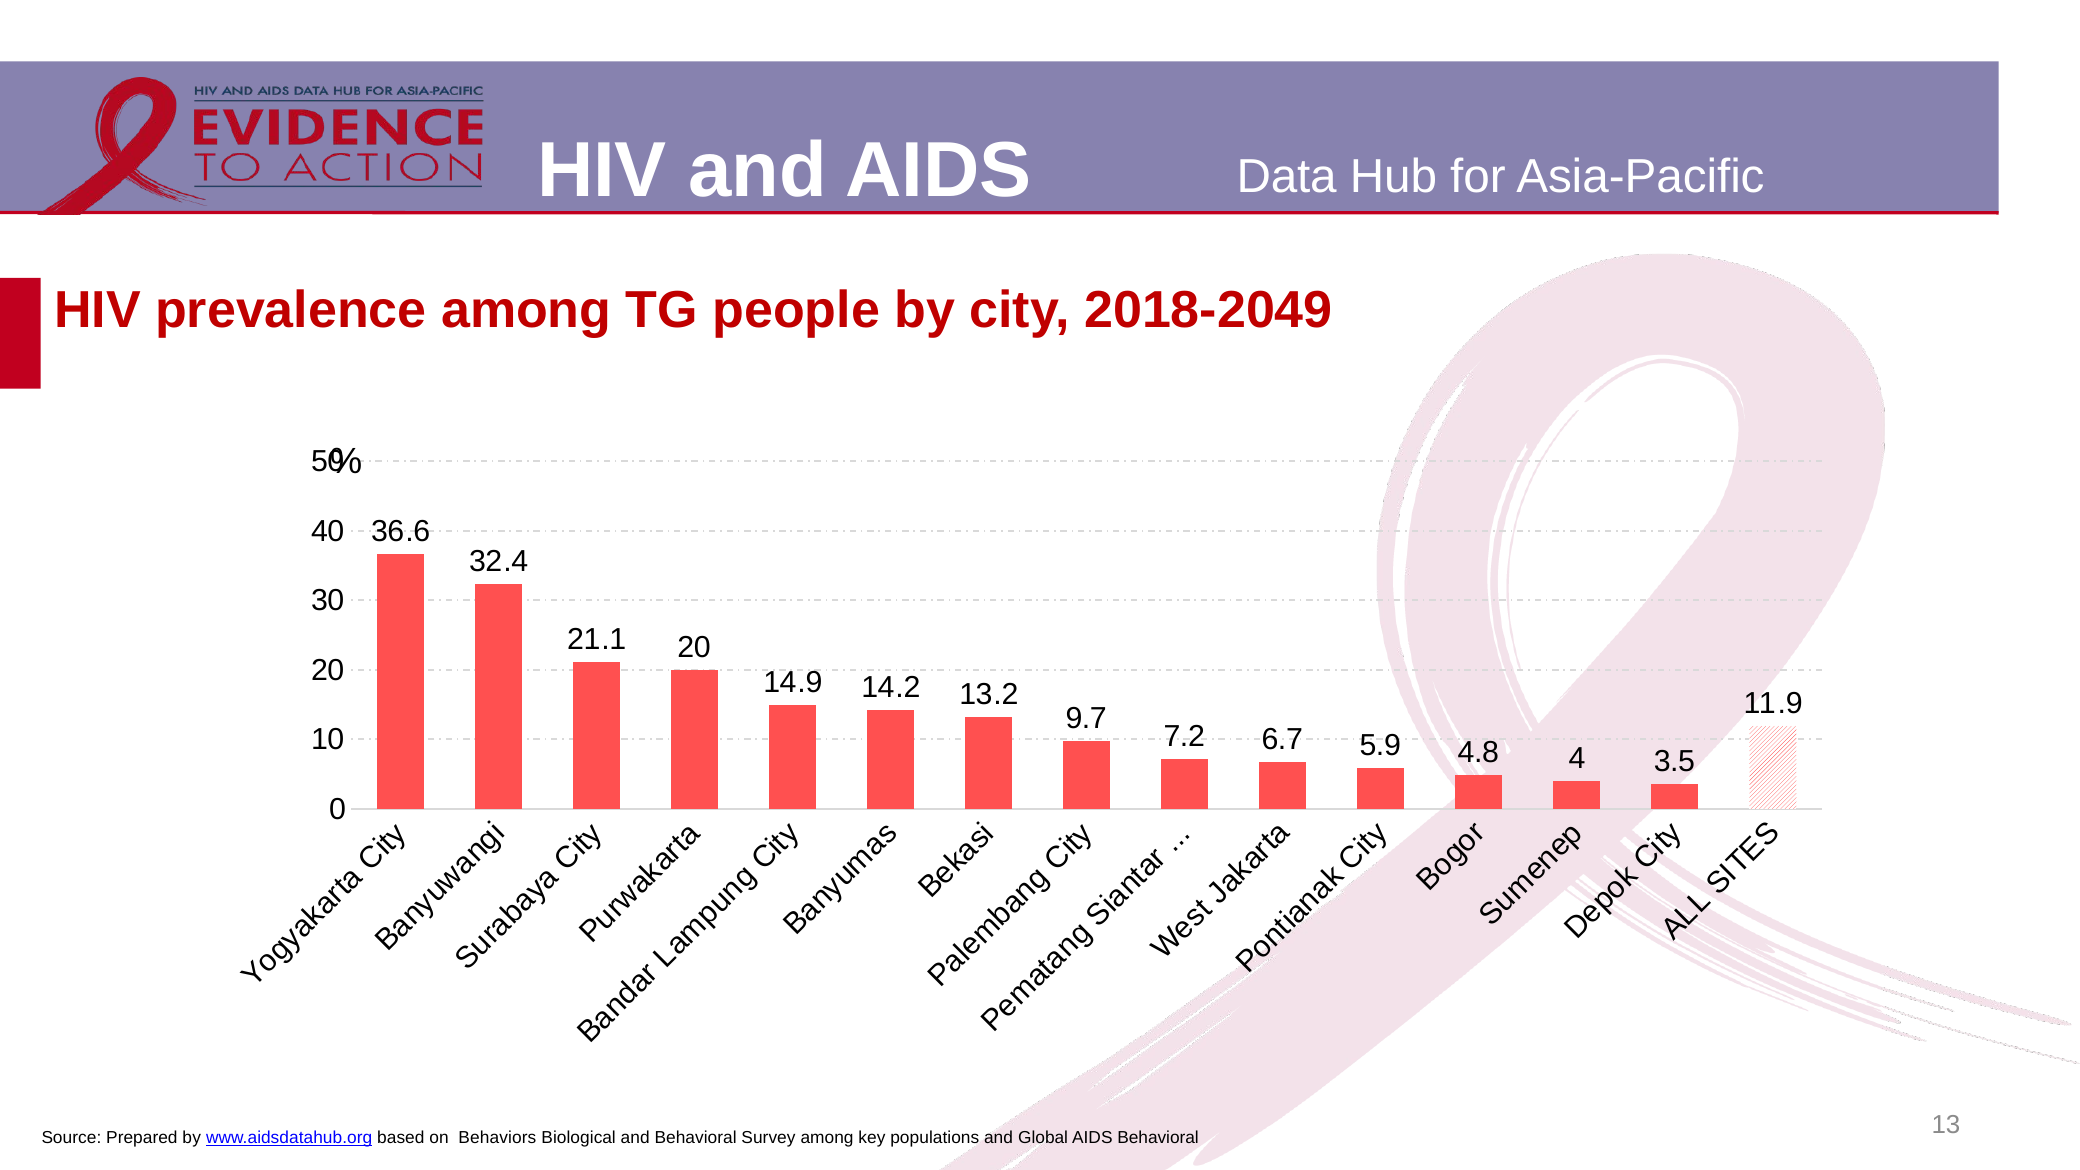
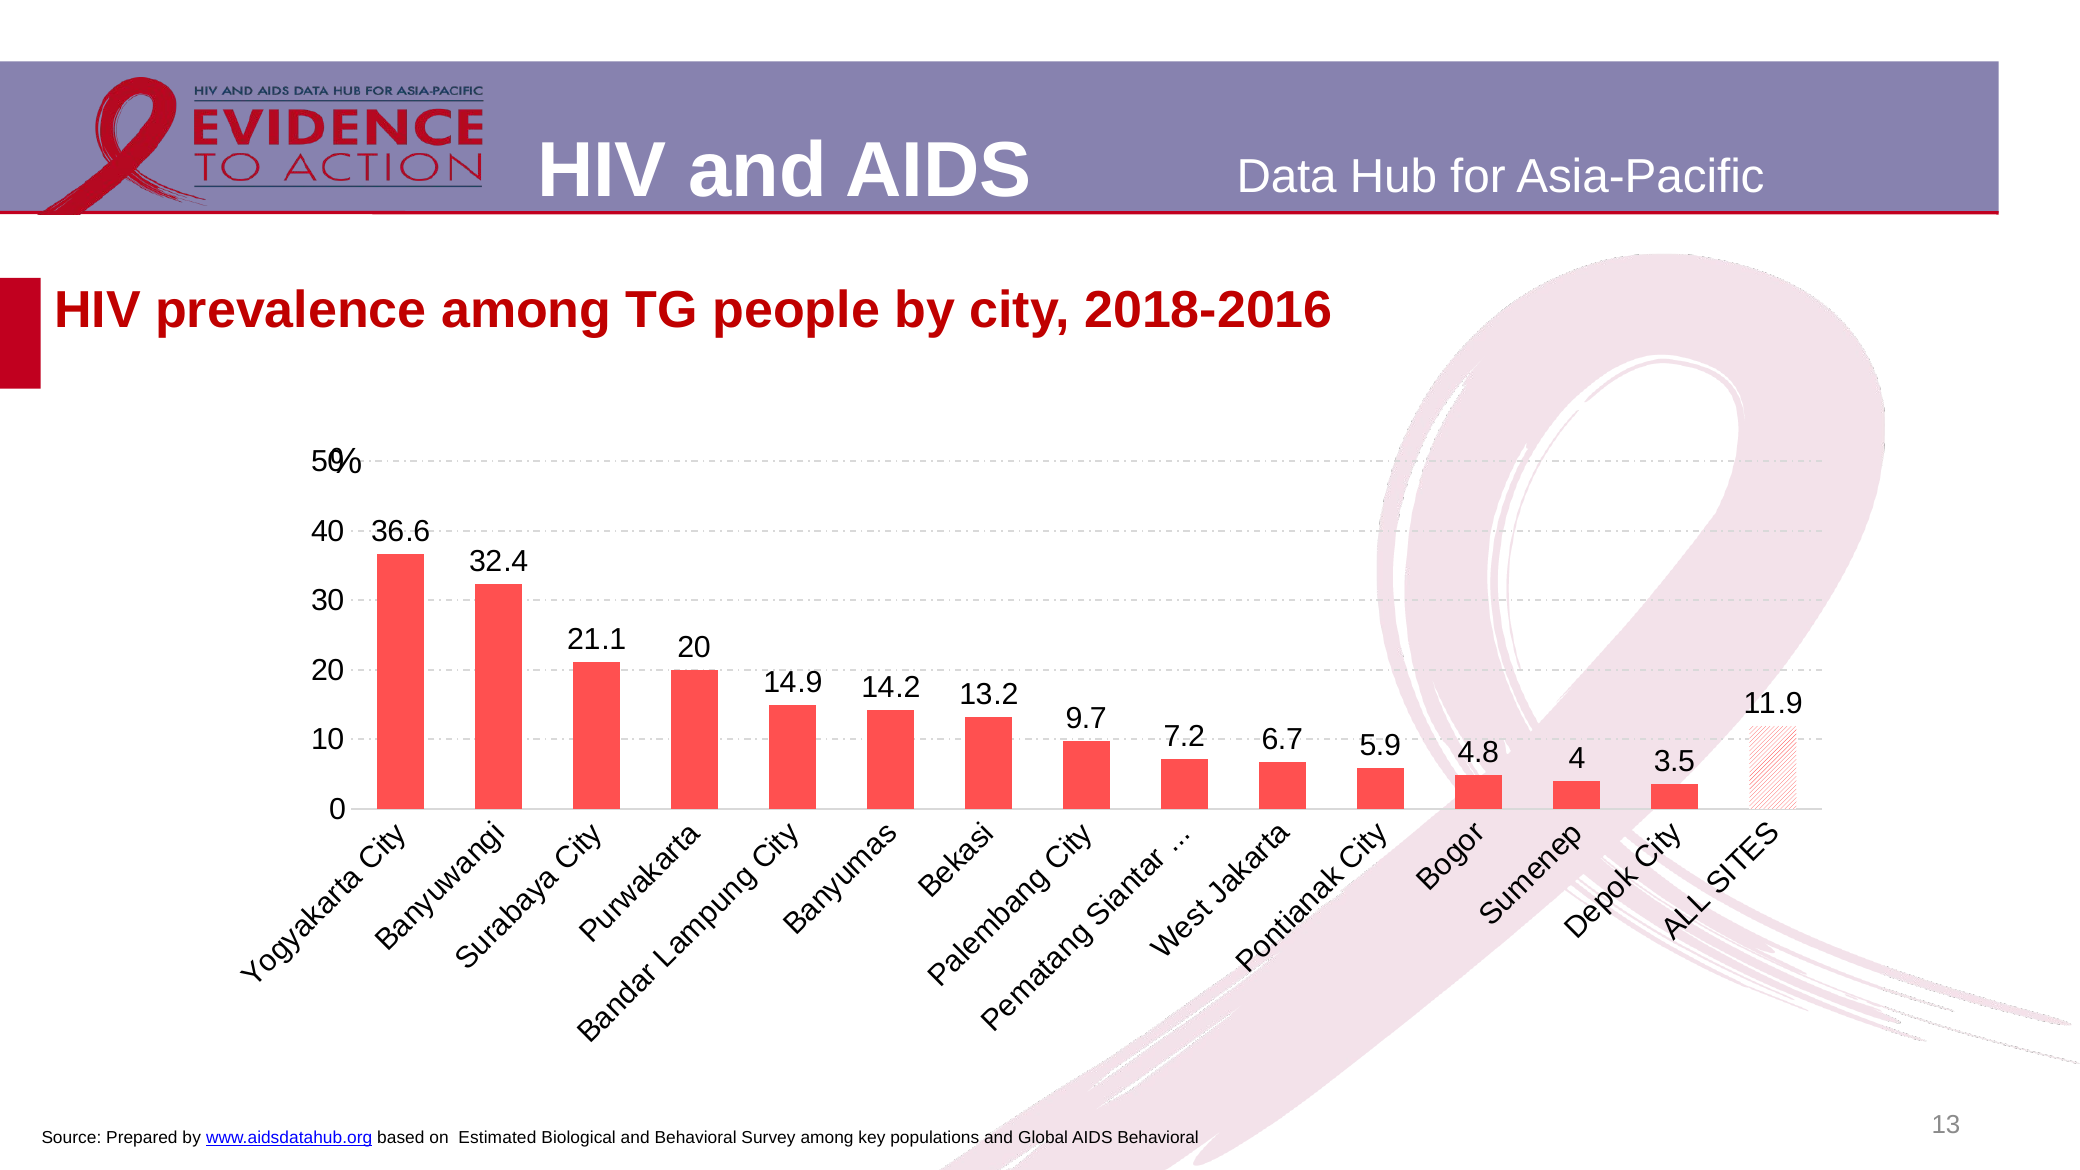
2018-2049: 2018-2049 -> 2018-2016 (1208, 311)
Behaviors: Behaviors -> Estimated (497, 1138)
